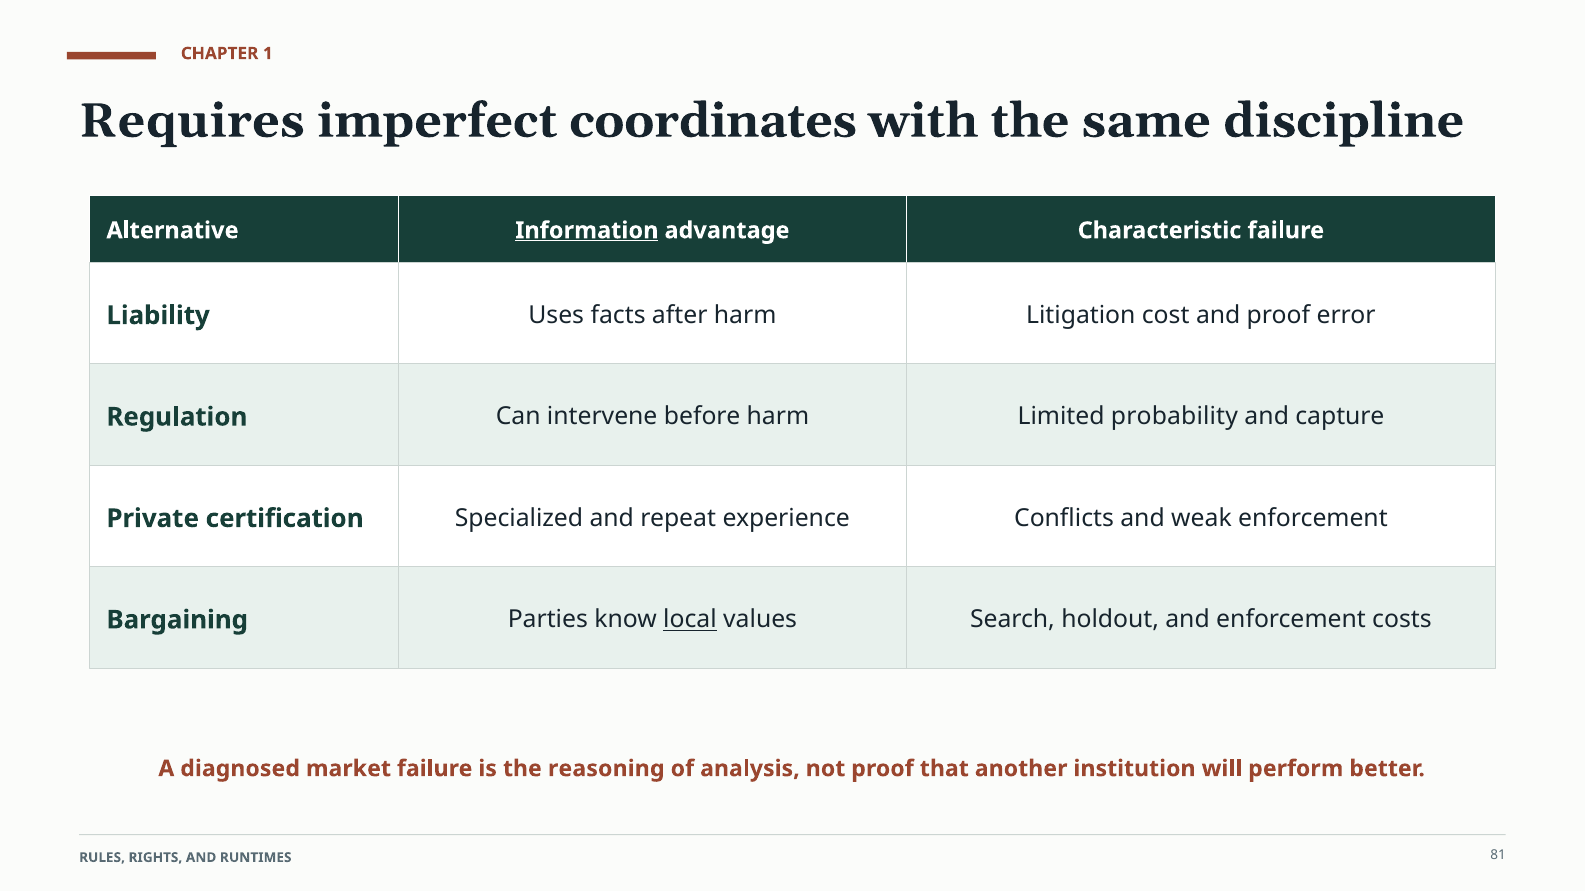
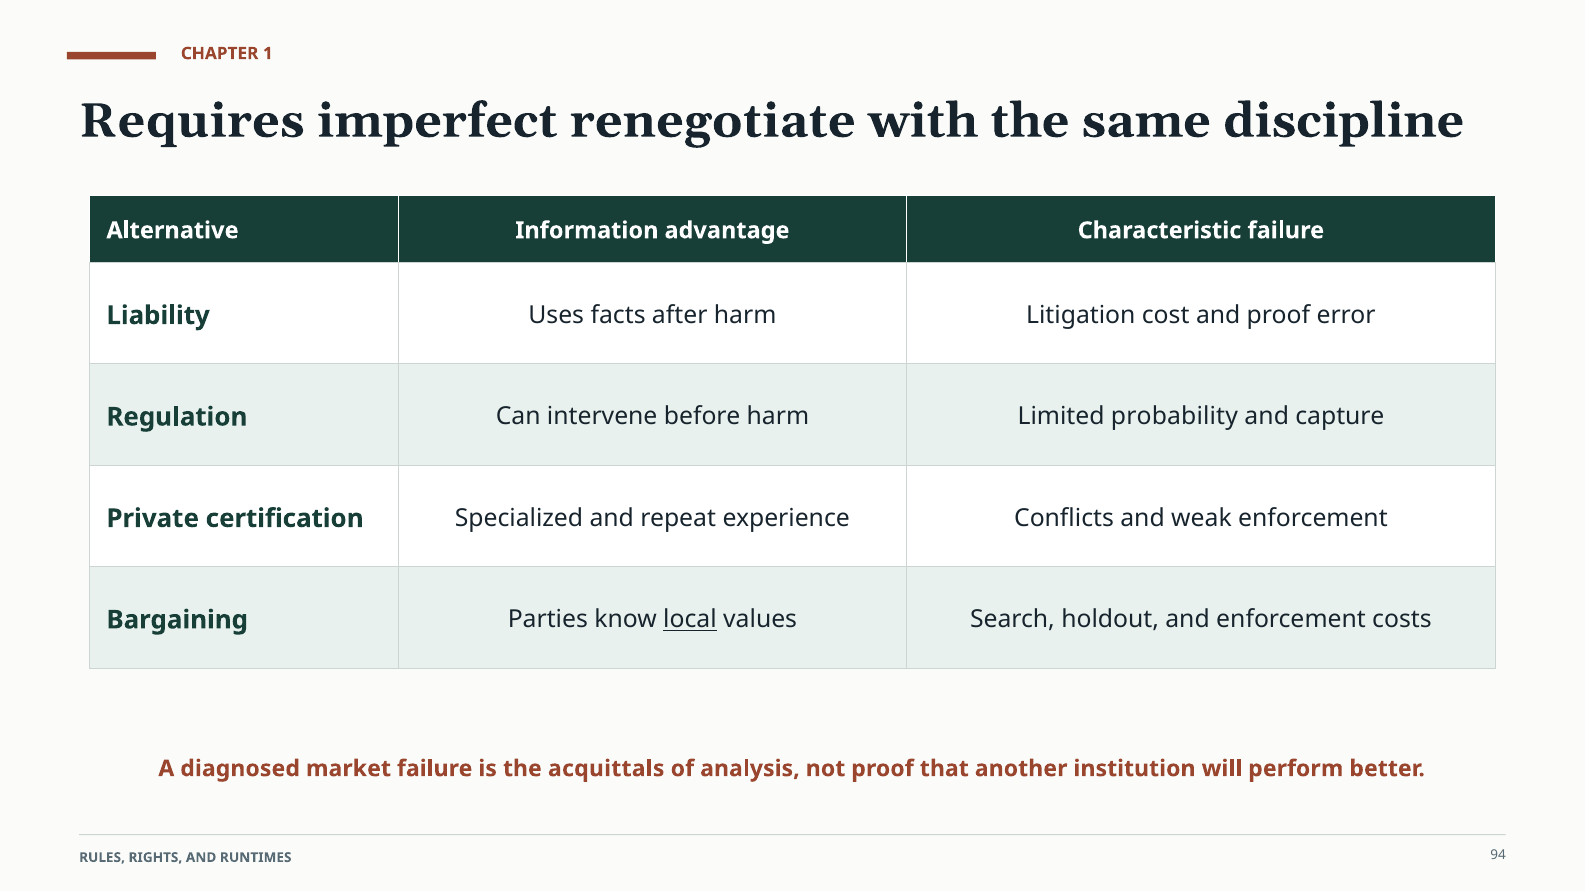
coordinates: coordinates -> renegotiate (713, 121)
Information underline: present -> none (587, 231)
reasoning: reasoning -> acquittals (606, 769)
81: 81 -> 94 (1498, 856)
